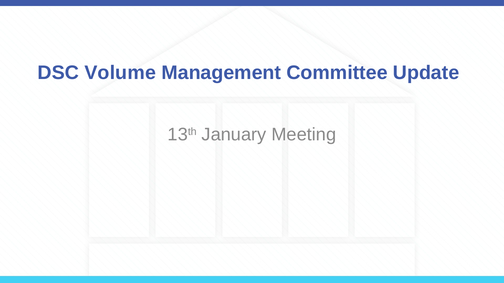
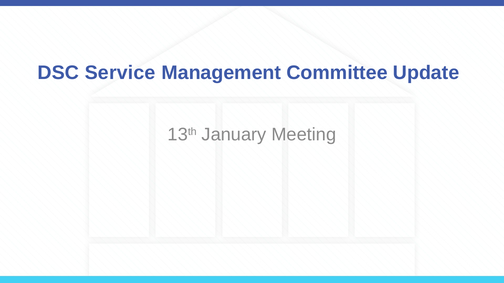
Volume: Volume -> Service (120, 73)
